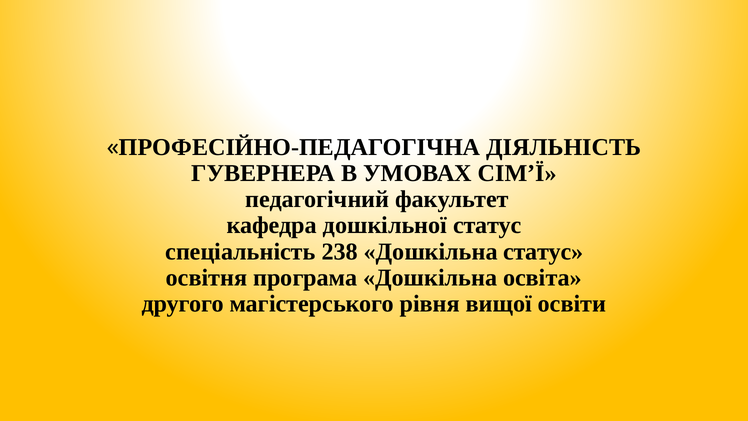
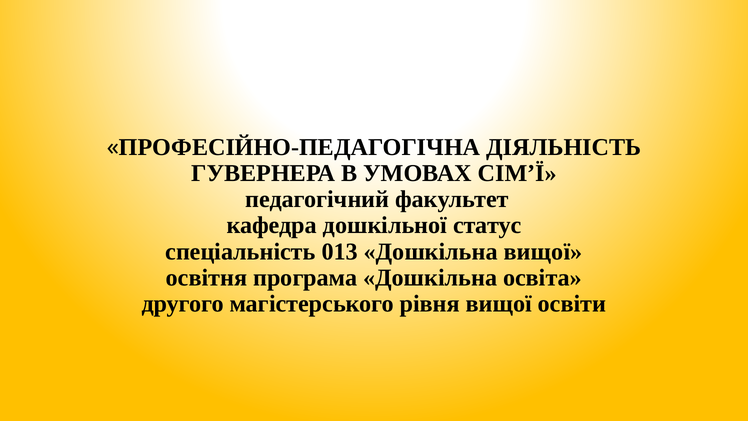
238: 238 -> 013 (340, 251)
Дошкільна статус: статус -> вищої (543, 251)
